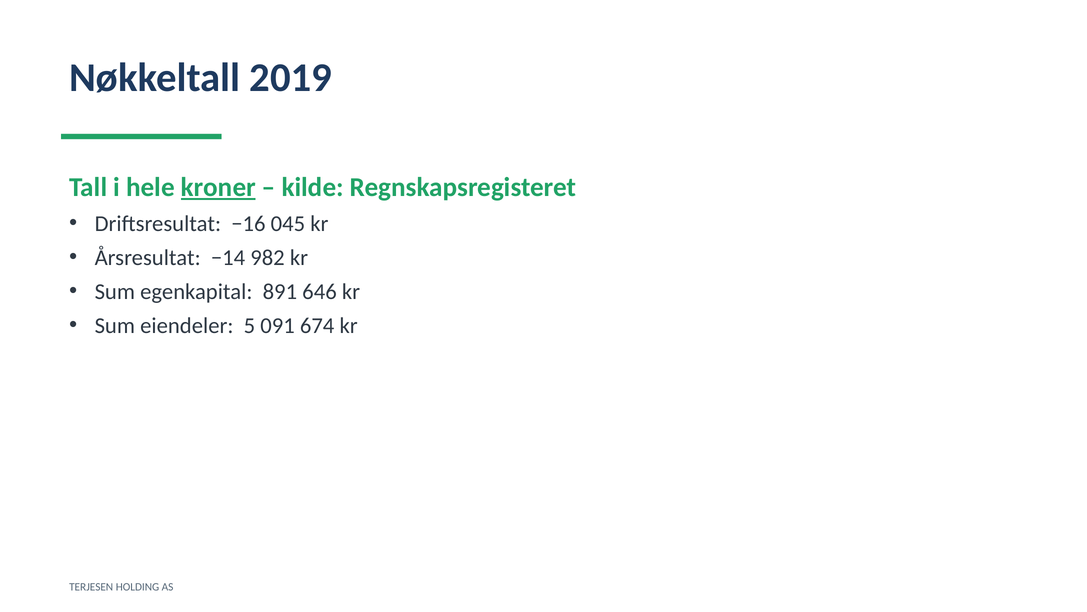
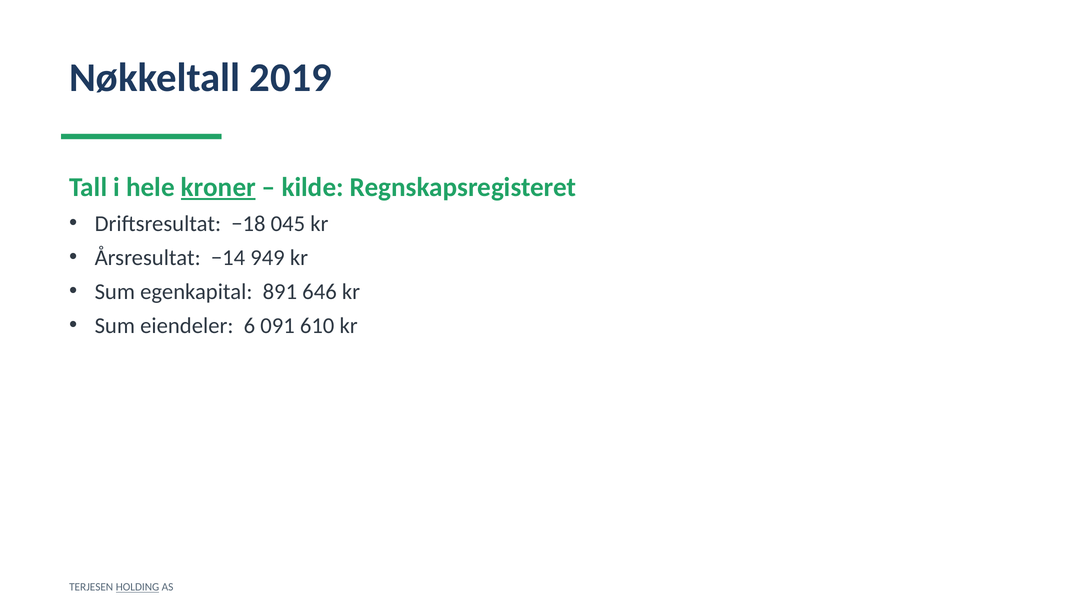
−16: −16 -> −18 (248, 224)
982: 982 -> 949 (267, 258)
5: 5 -> 6 (249, 325)
674: 674 -> 610 (317, 325)
HOLDING underline: none -> present (137, 587)
